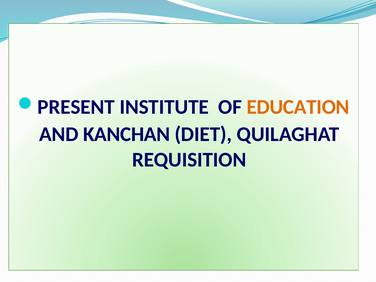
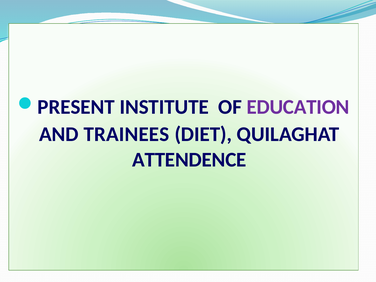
EDUCATION colour: orange -> purple (298, 107)
KANCHAN: KANCHAN -> TRAINEES (126, 134)
REQUISITION: REQUISITION -> ATTENDENCE (189, 160)
